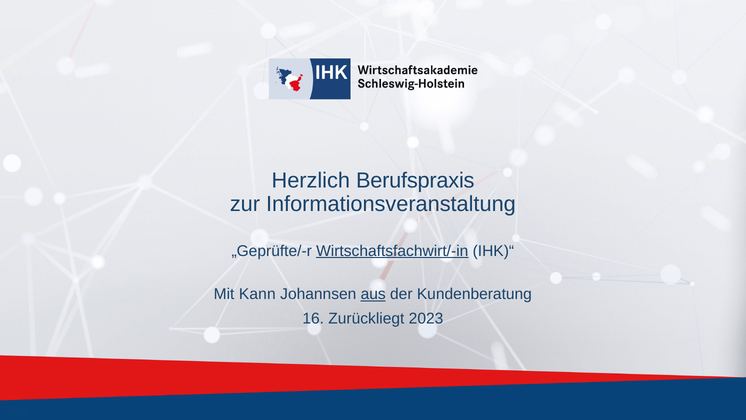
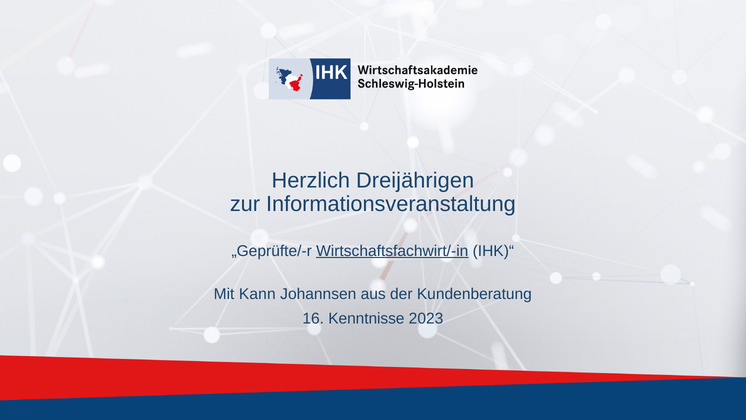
Berufspraxis: Berufspraxis -> Dreijährigen (415, 180)
aus underline: present -> none (373, 294)
Zurückliegt: Zurückliegt -> Kenntnisse (366, 319)
